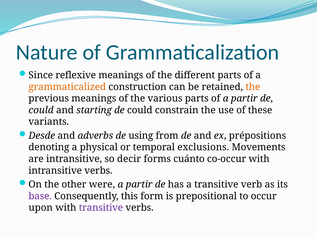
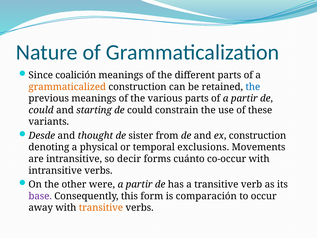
reflexive: reflexive -> coalición (76, 75)
the colour: orange -> blue (253, 87)
adverbs: adverbs -> thought (95, 136)
using: using -> sister (141, 136)
ex prépositions: prépositions -> construction (258, 136)
prepositional: prepositional -> comparación (206, 196)
upon: upon -> away (41, 208)
transitive colour: purple -> orange (101, 208)
